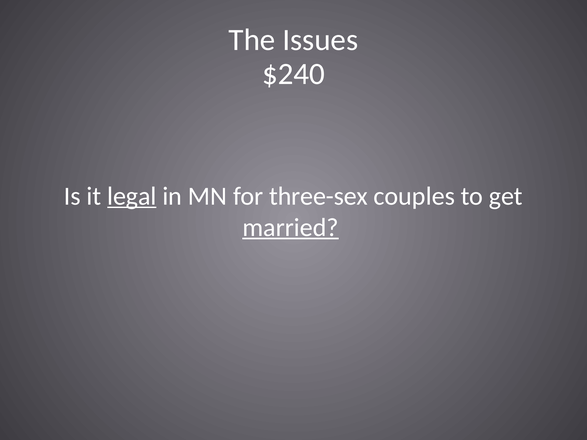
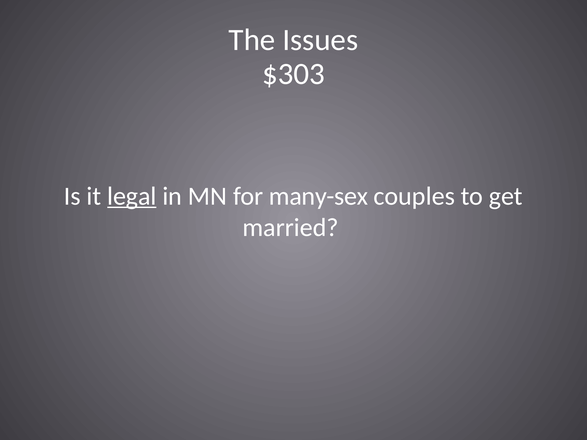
$240: $240 -> $303 (293, 74)
three-sex: three-sex -> many-sex (319, 196)
married underline: present -> none (290, 228)
